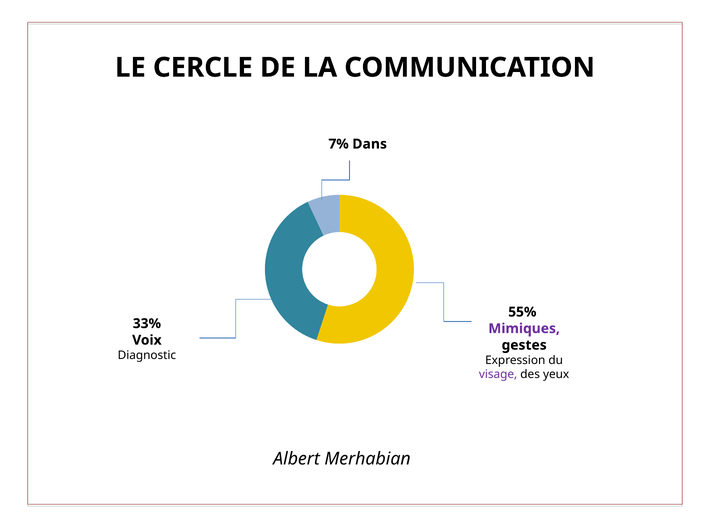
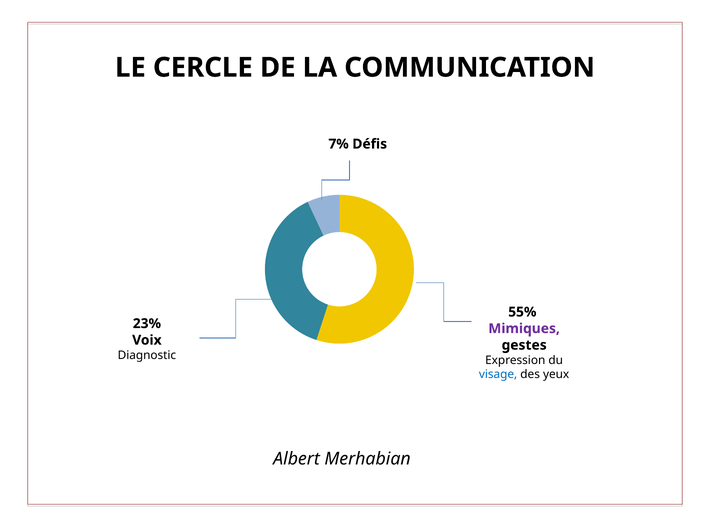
Dans: Dans -> Défis (370, 144)
33%: 33% -> 23% (147, 324)
visage colour: purple -> blue (498, 375)
